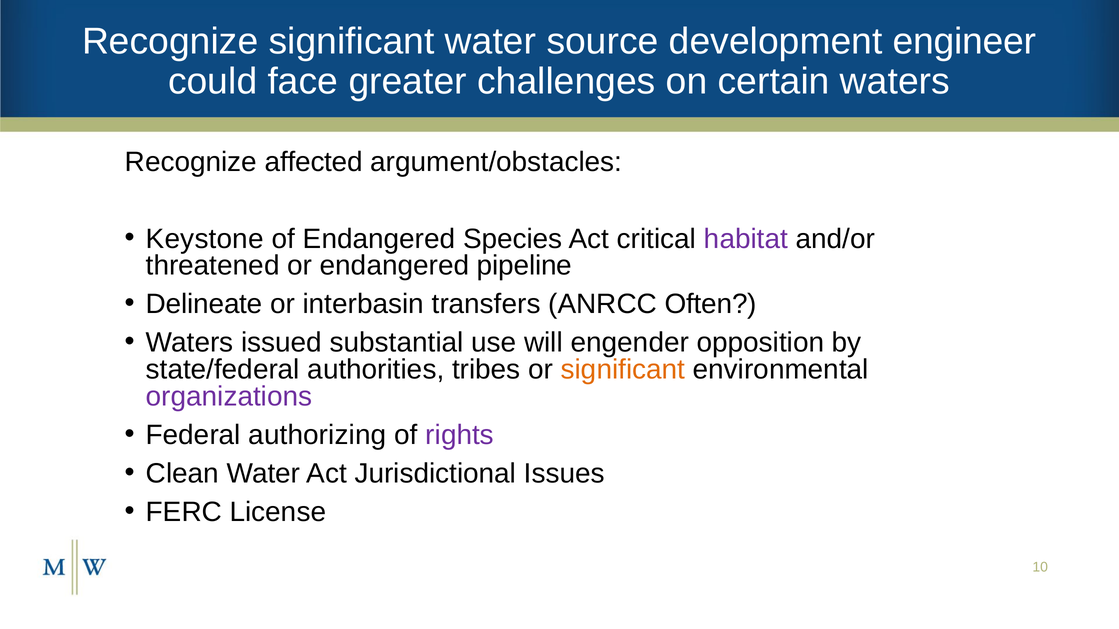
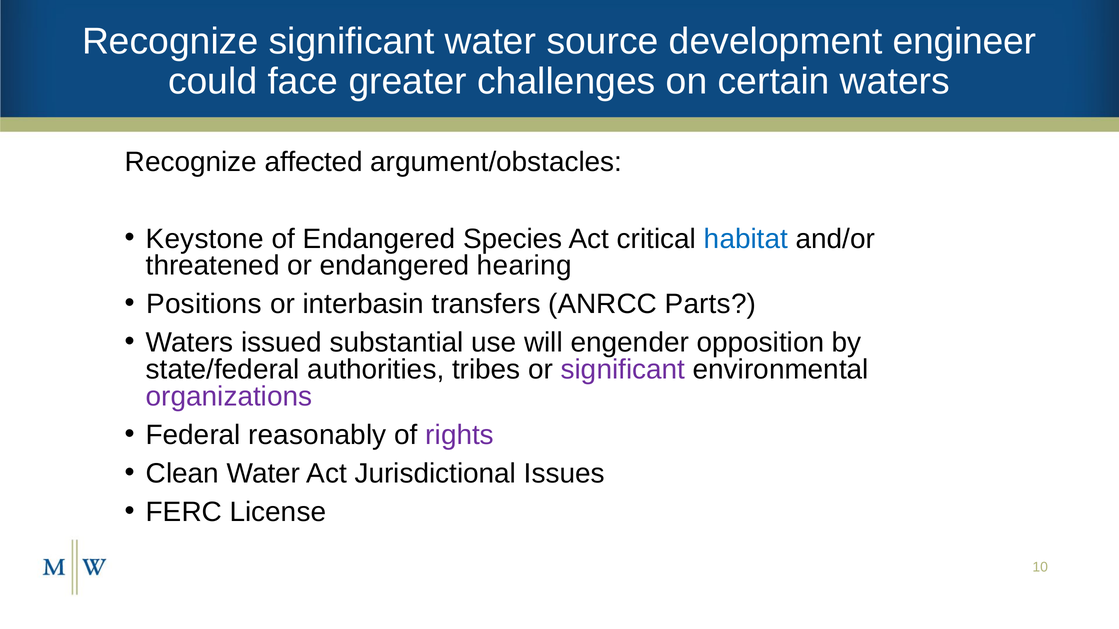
habitat colour: purple -> blue (746, 239)
pipeline: pipeline -> hearing (524, 266)
Delineate: Delineate -> Positions (204, 304)
Often: Often -> Parts (710, 304)
significant colour: orange -> purple (623, 370)
authorizing: authorizing -> reasonably (317, 435)
